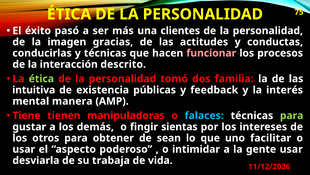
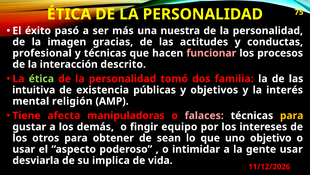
clientes: clientes -> nuestra (180, 31)
conducirlas: conducirlas -> profesional (42, 53)
feedback: feedback -> objetivos (214, 90)
manera: manera -> religión (72, 101)
tienen: tienen -> afecta (64, 115)
falaces colour: light blue -> pink (204, 115)
para colour: light green -> yellow (292, 115)
sientas: sientas -> equipo (179, 126)
facilitar: facilitar -> objetivo (271, 138)
trabaja: trabaja -> implica (111, 160)
